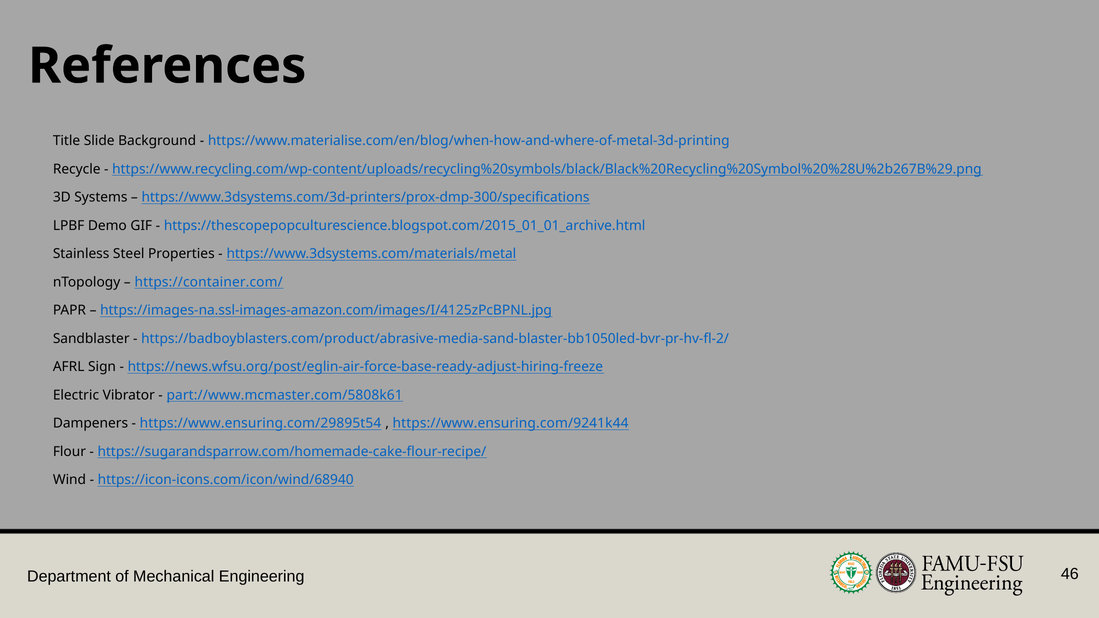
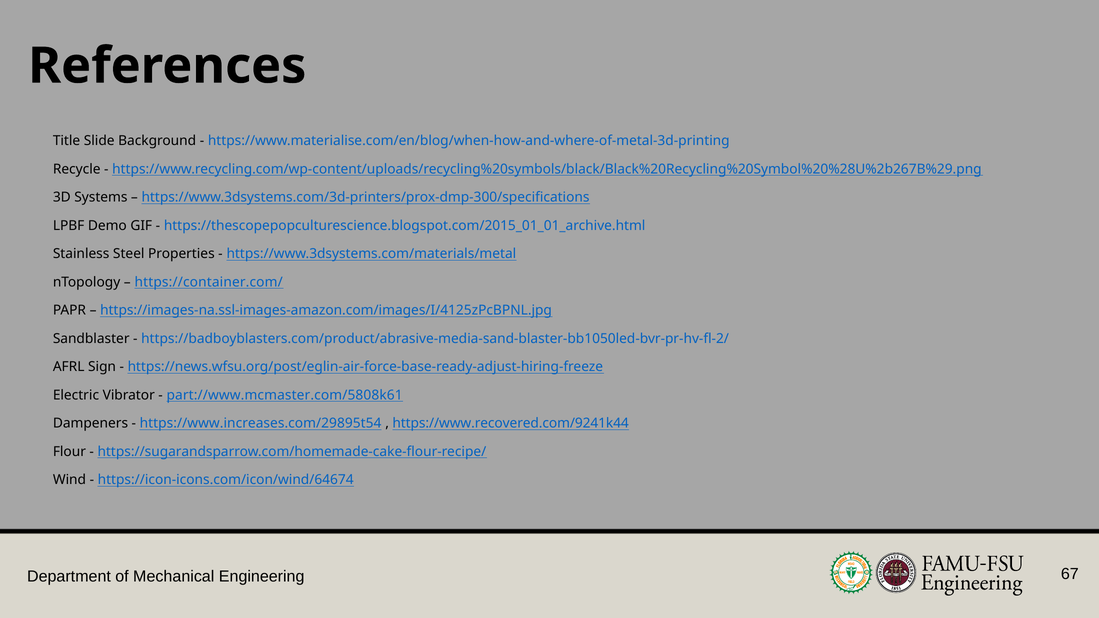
https://www.ensuring.com/29895t54: https://www.ensuring.com/29895t54 -> https://www.increases.com/29895t54 (261, 424)
https://www.ensuring.com/9241k44: https://www.ensuring.com/9241k44 -> https://www.recovered.com/9241k44 (511, 424)
https://icon-icons.com/icon/wind/68940: https://icon-icons.com/icon/wind/68940 -> https://icon-icons.com/icon/wind/64674 (226, 480)
46: 46 -> 67 (1070, 574)
